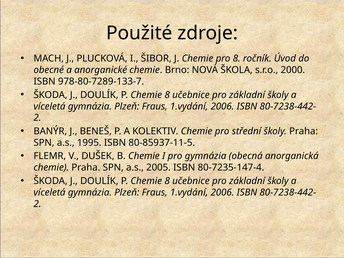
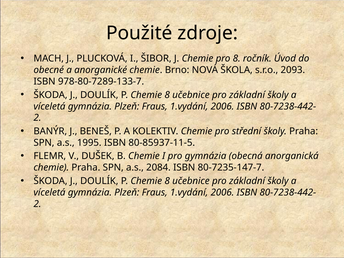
2000: 2000 -> 2093 (293, 70)
2005: 2005 -> 2084 (158, 168)
80-7235-147-4: 80-7235-147-4 -> 80-7235-147-7 (231, 168)
